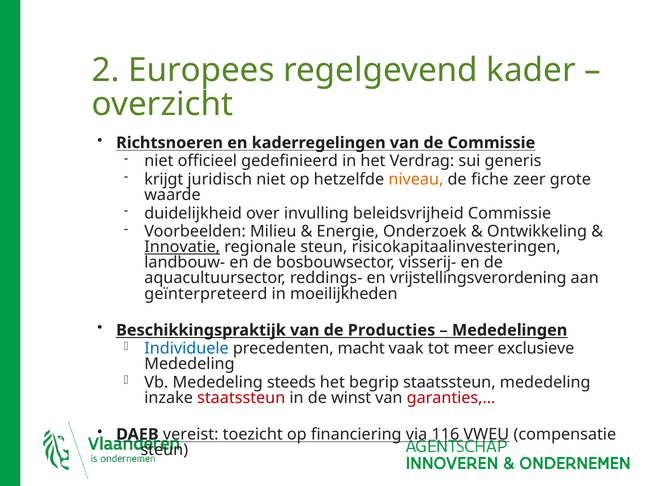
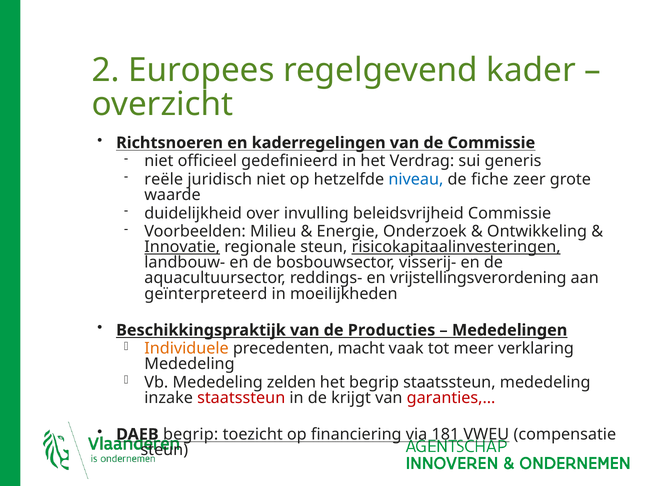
krijgt: krijgt -> reële (164, 179)
niveau colour: orange -> blue (416, 179)
risicokapitaalinvesteringen underline: none -> present (456, 247)
Individuele colour: blue -> orange (187, 348)
exclusieve: exclusieve -> verklaring (536, 348)
steeds: steeds -> zelden (291, 382)
winst: winst -> krijgt (351, 398)
DAEB vereist: vereist -> begrip (191, 434)
116: 116 -> 181 (445, 434)
